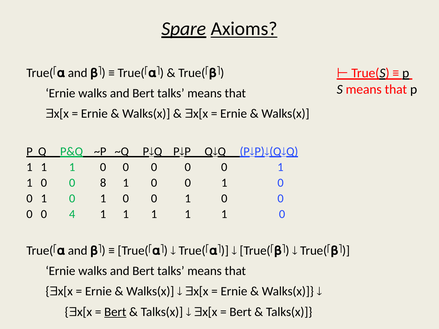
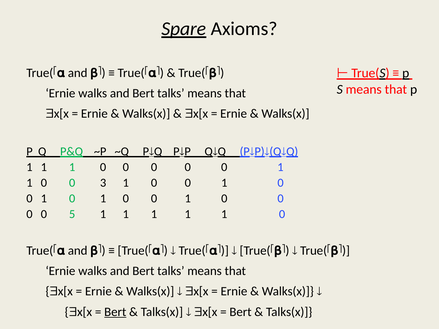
Axioms underline: present -> none (244, 29)
8: 8 -> 3 (103, 183)
4: 4 -> 5 (72, 214)
